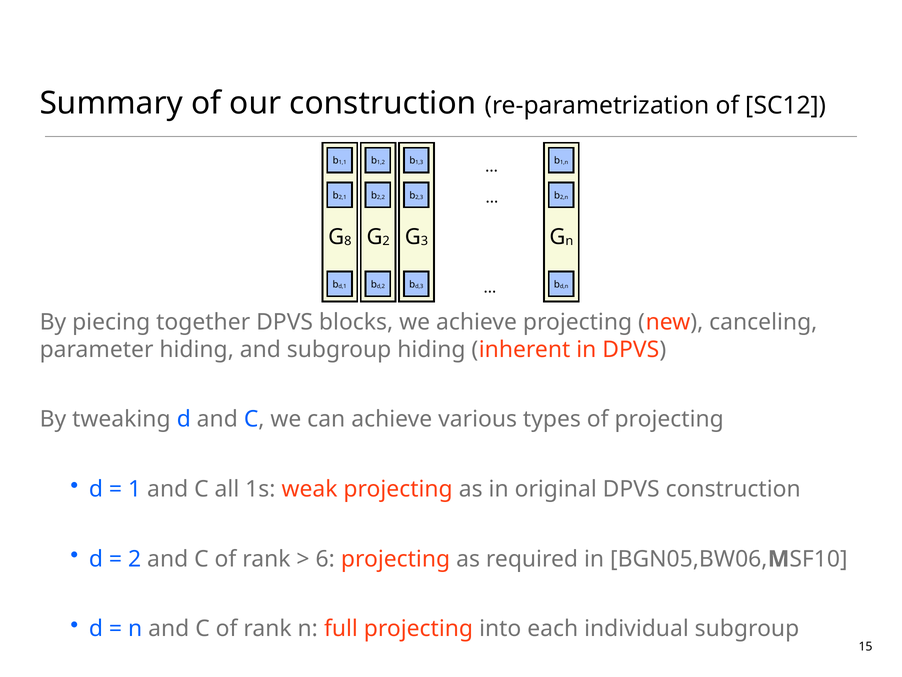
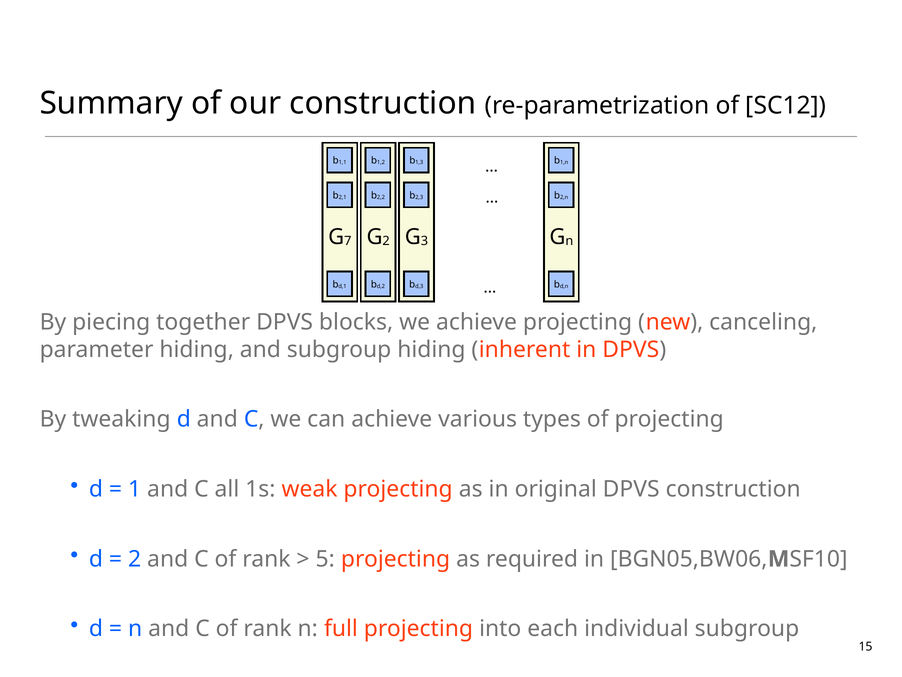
8: 8 -> 7 (348, 241)
6: 6 -> 5 (325, 559)
